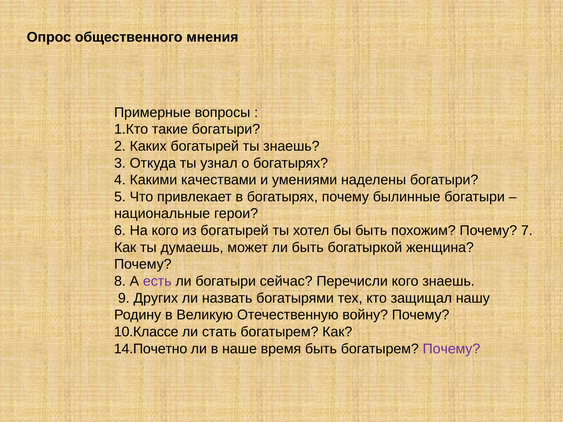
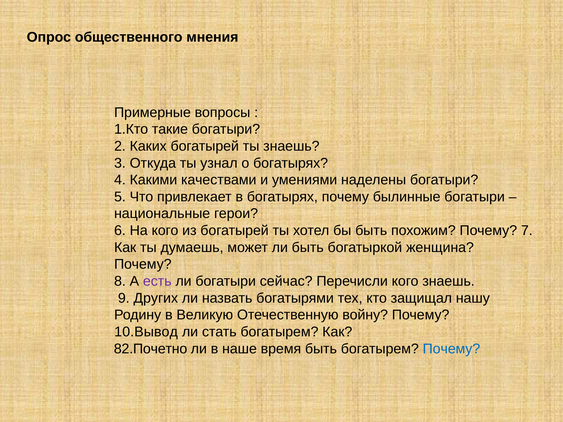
10.Классе: 10.Классе -> 10.Вывод (146, 332)
14.Почетно: 14.Почетно -> 82.Почетно (151, 349)
Почему colour: purple -> blue (451, 349)
